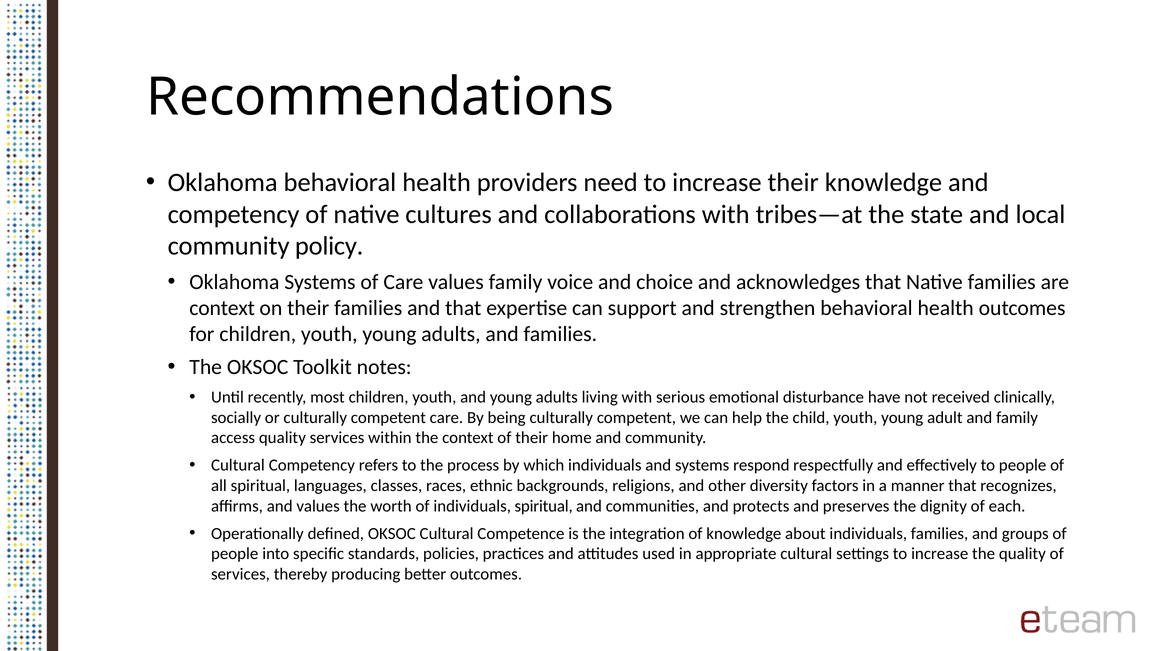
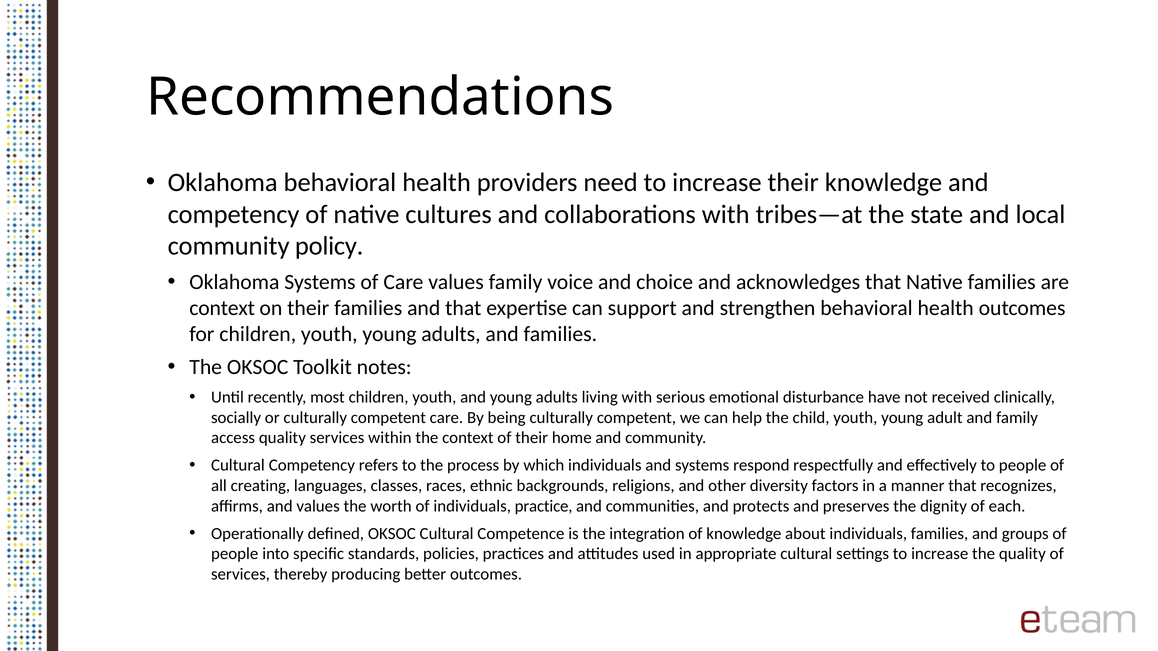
all spiritual: spiritual -> creating (260, 486)
individuals spiritual: spiritual -> practice (544, 506)
